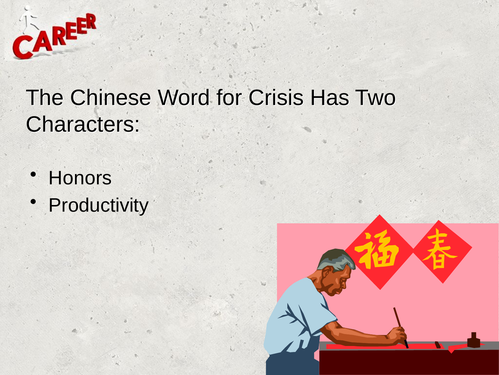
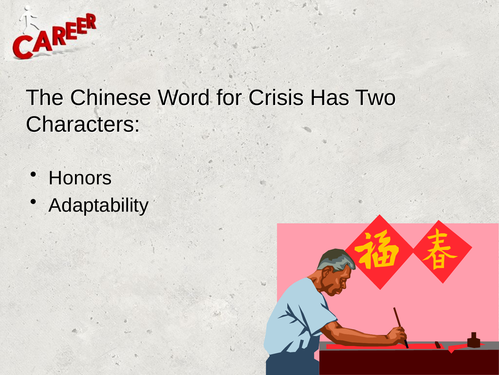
Productivity: Productivity -> Adaptability (99, 205)
